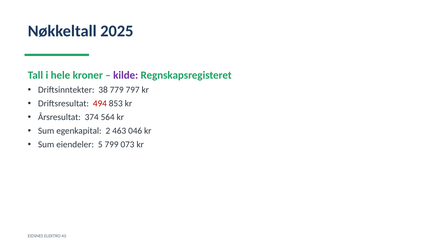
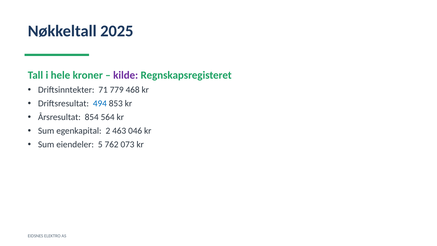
38: 38 -> 71 (103, 90)
797: 797 -> 468 (133, 90)
494 colour: red -> blue (100, 104)
374: 374 -> 854 (92, 117)
799: 799 -> 762 (112, 145)
